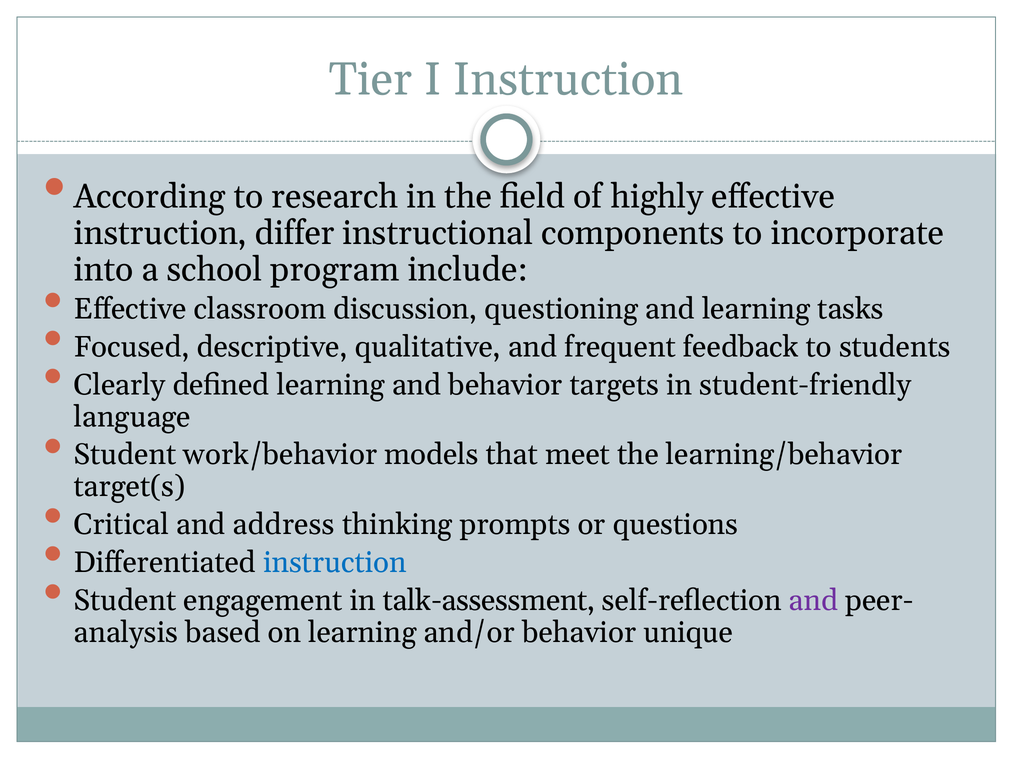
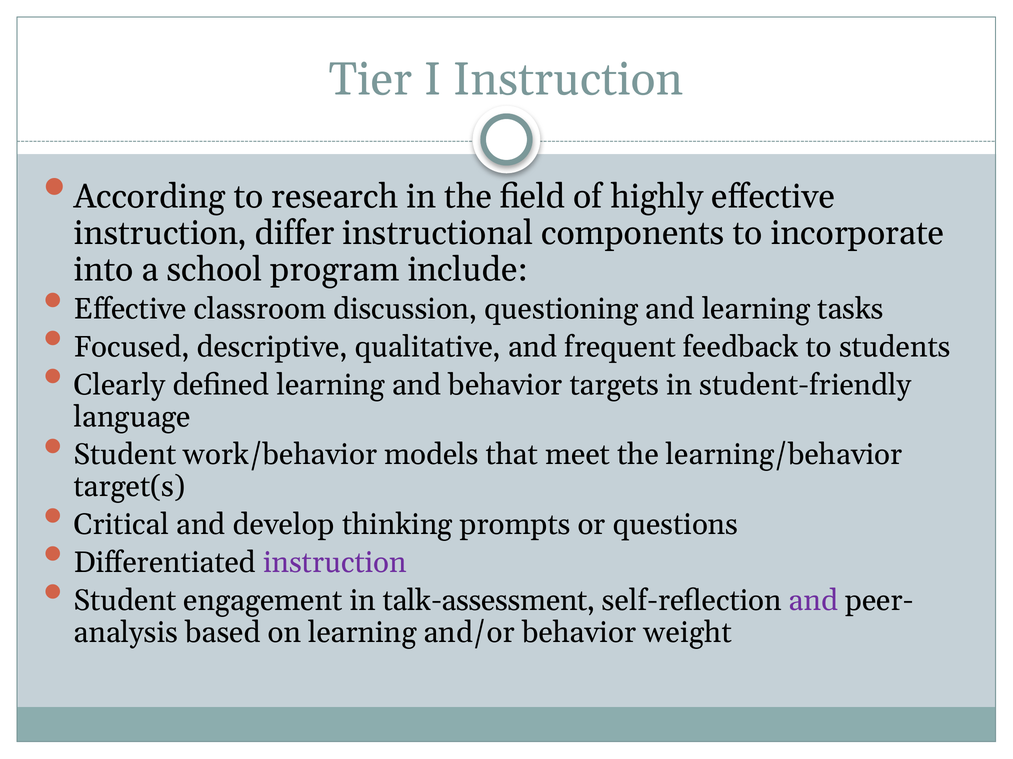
address: address -> develop (284, 525)
instruction colour: blue -> purple (335, 563)
unique: unique -> weight (688, 633)
